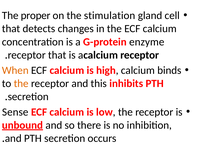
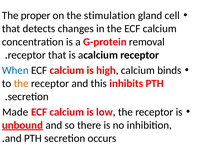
enzyme: enzyme -> removal (147, 42)
When colour: orange -> blue (15, 70)
Sense: Sense -> Made (15, 112)
